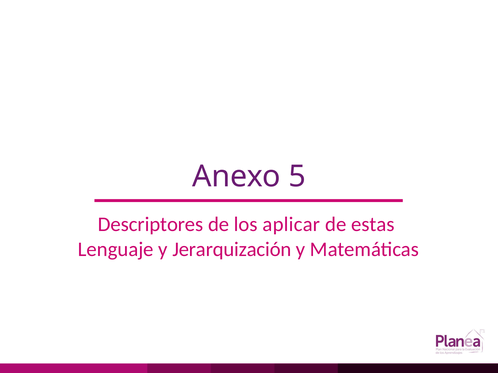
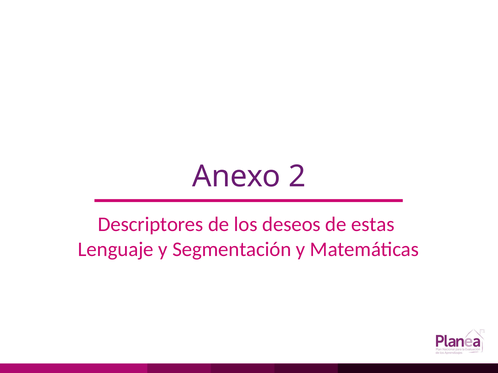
5: 5 -> 2 (297, 177)
aplicar: aplicar -> deseos (292, 225)
Jerarquización: Jerarquización -> Segmentación (232, 250)
